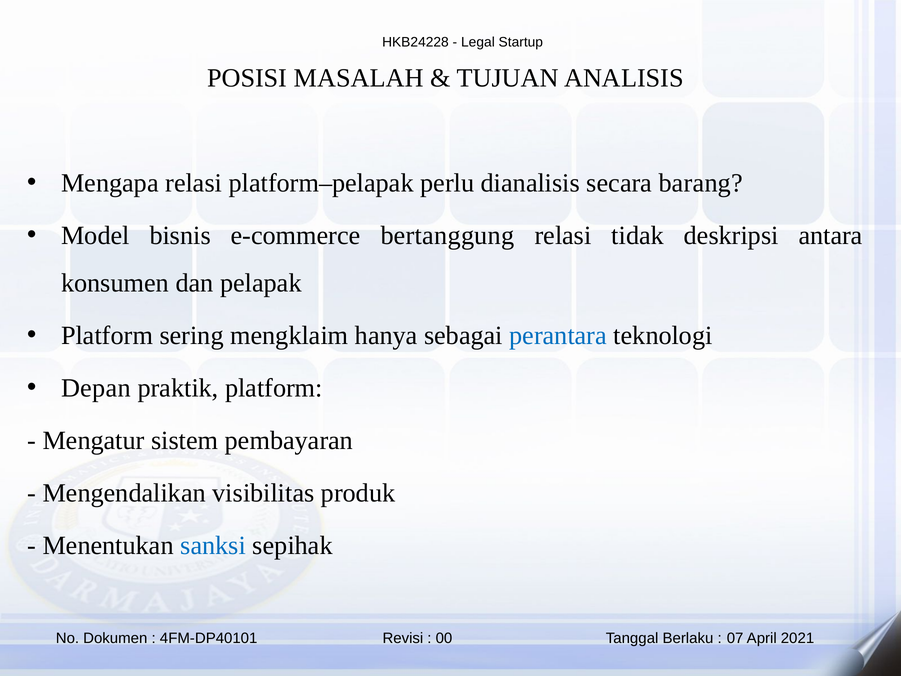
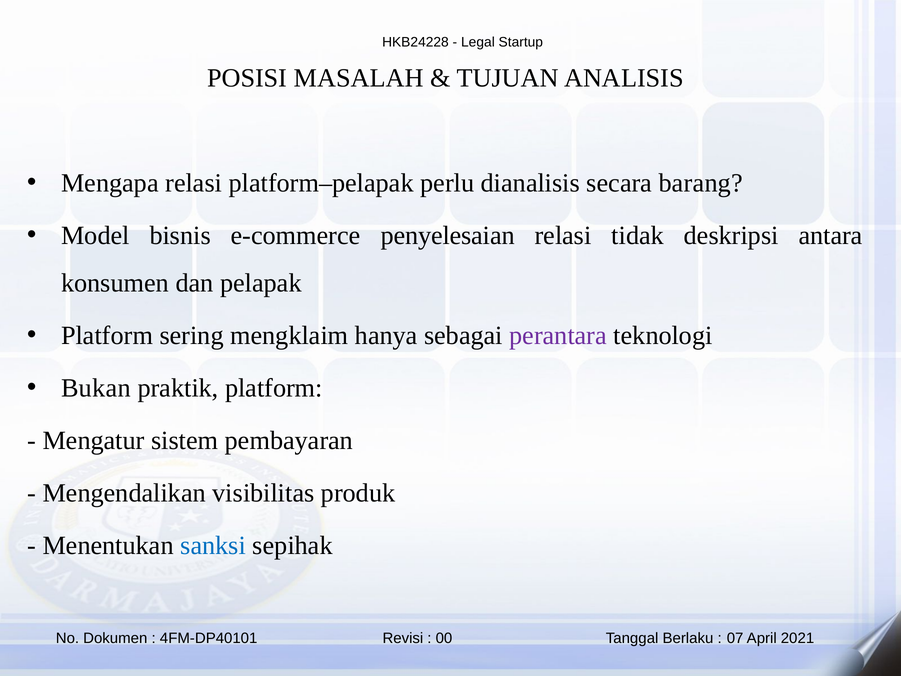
bertanggung: bertanggung -> penyelesaian (448, 235)
perantara colour: blue -> purple (558, 335)
Depan: Depan -> Bukan (96, 388)
